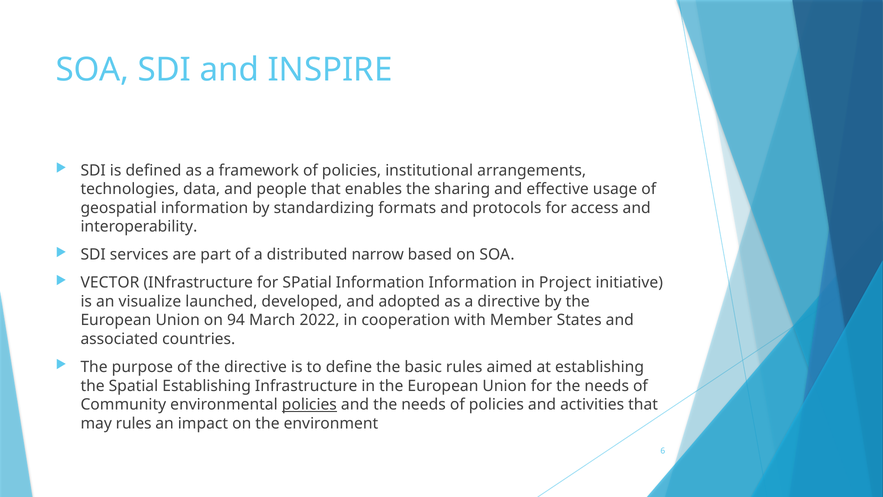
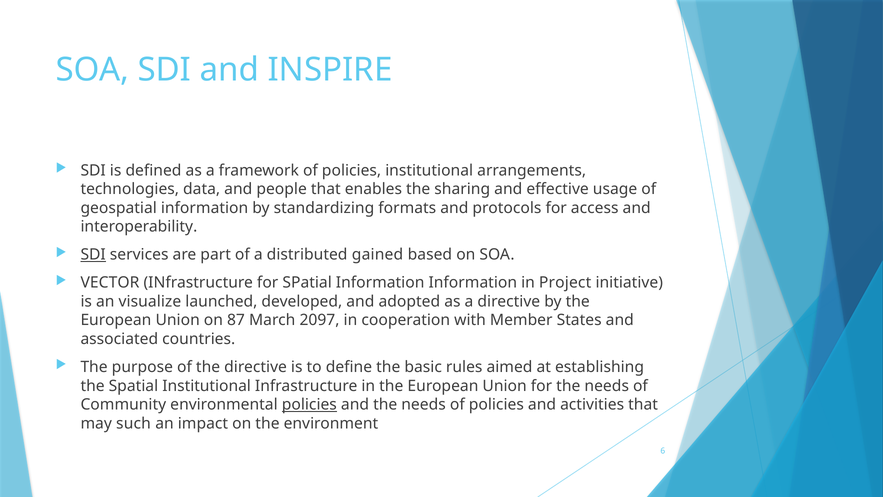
SDI underline: none -> present (93, 255)
narrow: narrow -> gained (378, 255)
94: 94 -> 87 (236, 320)
2022: 2022 -> 2097 (320, 320)
Spatial Establishing: Establishing -> Institutional (207, 386)
may rules: rules -> such (134, 423)
